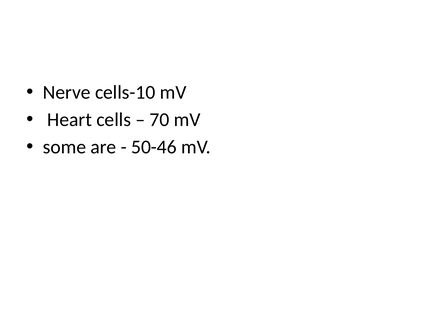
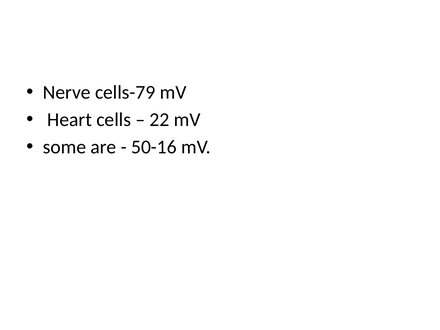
cells-10: cells-10 -> cells-79 (125, 92)
70: 70 -> 22 (159, 120)
50-46: 50-46 -> 50-16 (154, 147)
